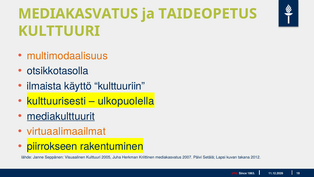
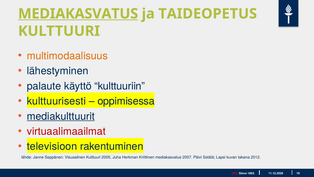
MEDIAKASVATUS underline: none -> present (78, 14)
otsikkotasolla: otsikkotasolla -> lähestyminen (58, 71)
ilmaista: ilmaista -> palaute (44, 86)
ulkopuolella: ulkopuolella -> oppimisessa (126, 101)
virtuaalimaailmat colour: orange -> red (66, 131)
piirrokseen: piirrokseen -> televisioon (52, 146)
